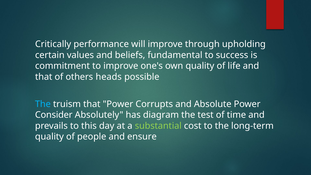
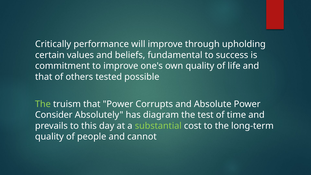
heads: heads -> tested (109, 77)
The colour: light blue -> light green (43, 104)
ensure: ensure -> cannot (142, 137)
